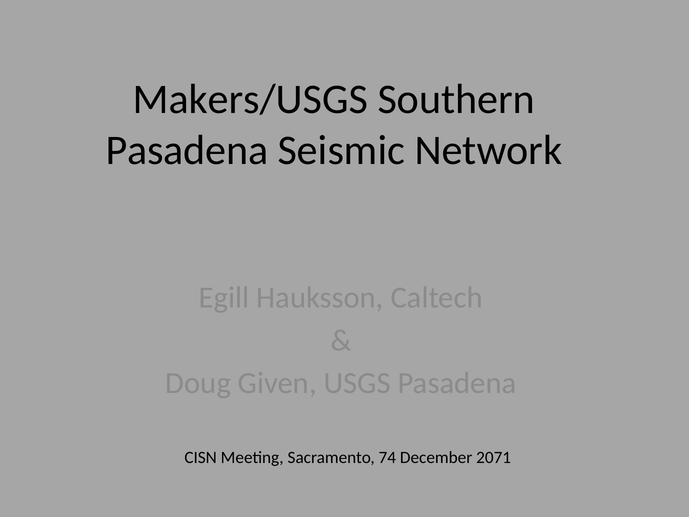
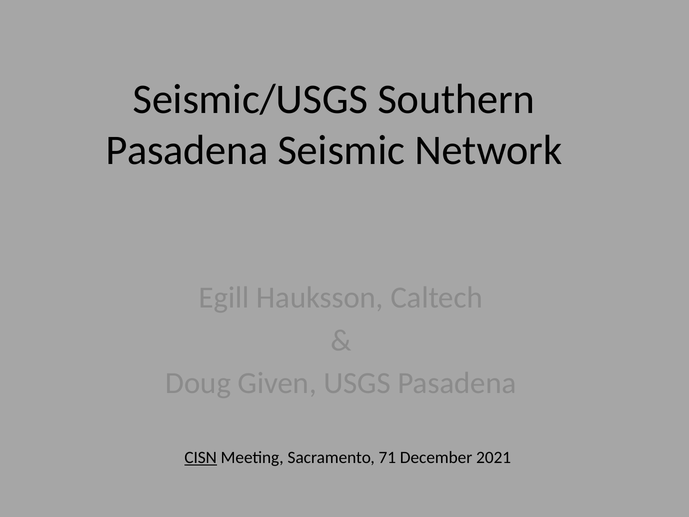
Makers/USGS: Makers/USGS -> Seismic/USGS (250, 99)
CISN underline: none -> present (201, 457)
74: 74 -> 71 (387, 457)
2071: 2071 -> 2021 (494, 457)
